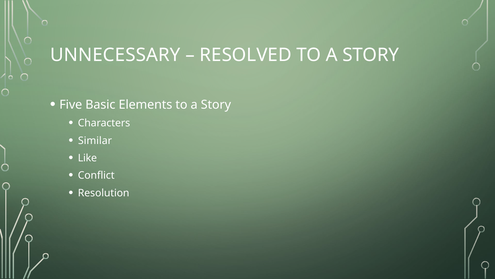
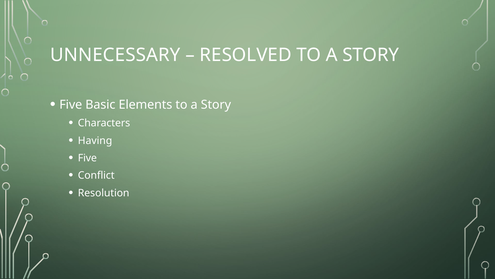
Similar: Similar -> Having (95, 140)
Like: Like -> Five (87, 158)
